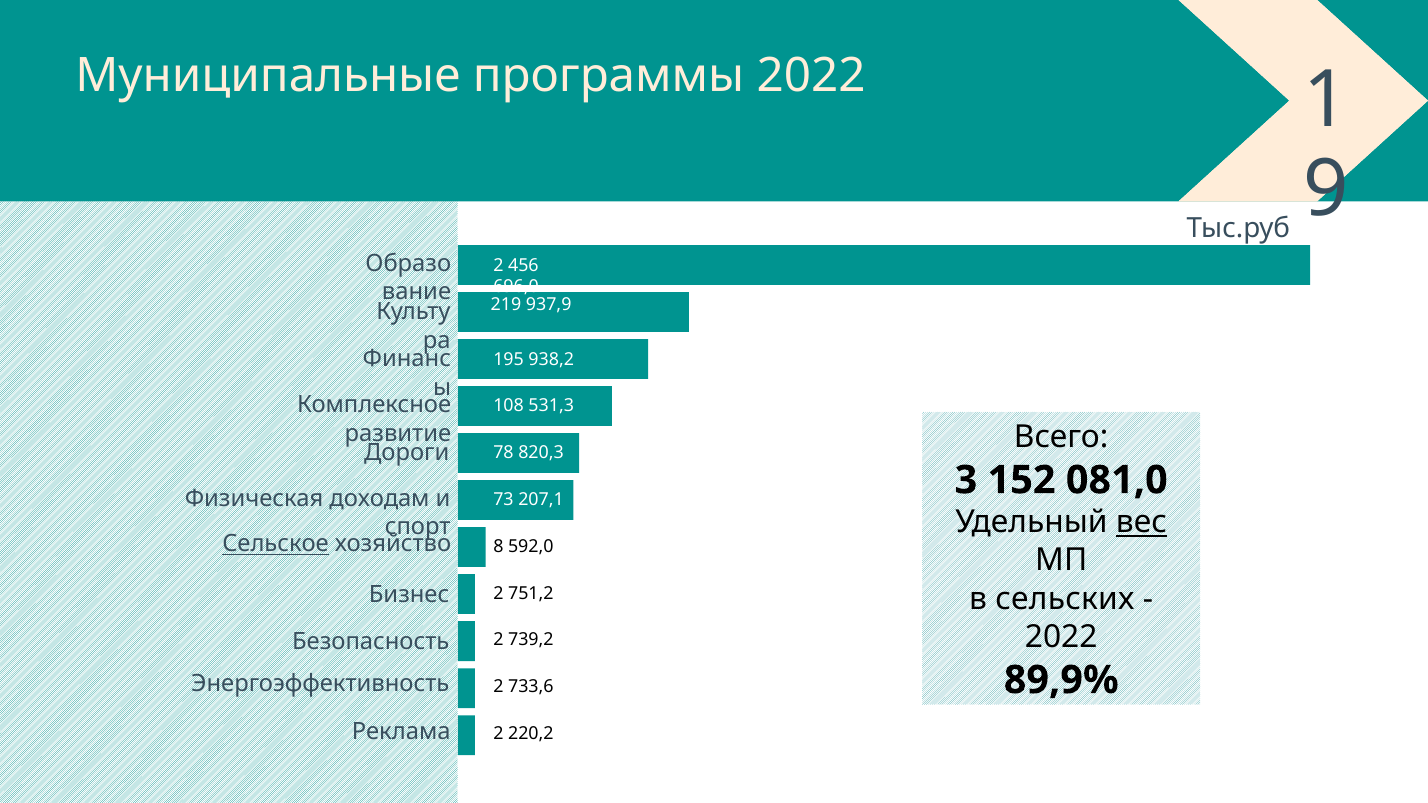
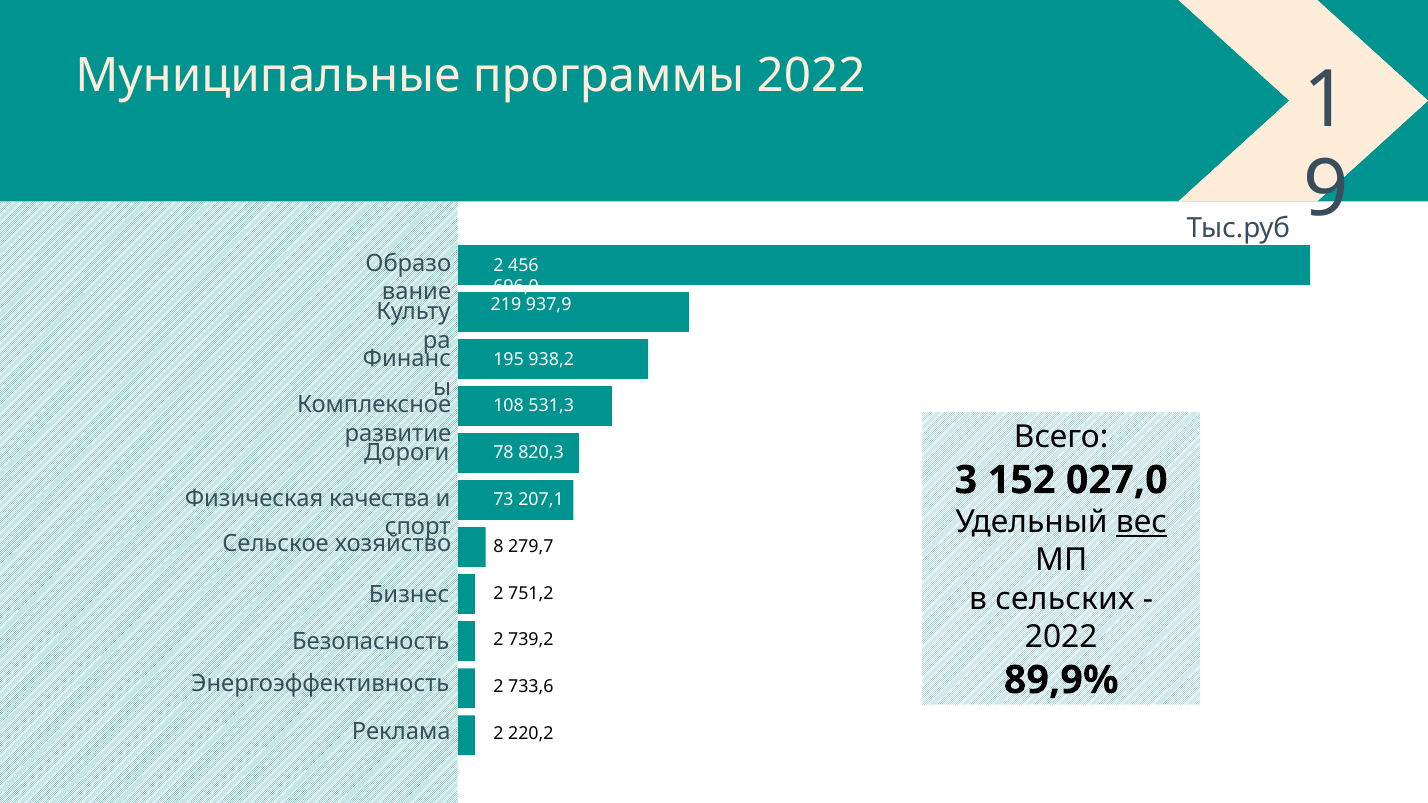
081,0: 081,0 -> 027,0 (1117, 480)
доходам: доходам -> качества (380, 498)
Сельское underline: present -> none (276, 544)
592,0: 592,0 -> 279,7 (531, 547)
